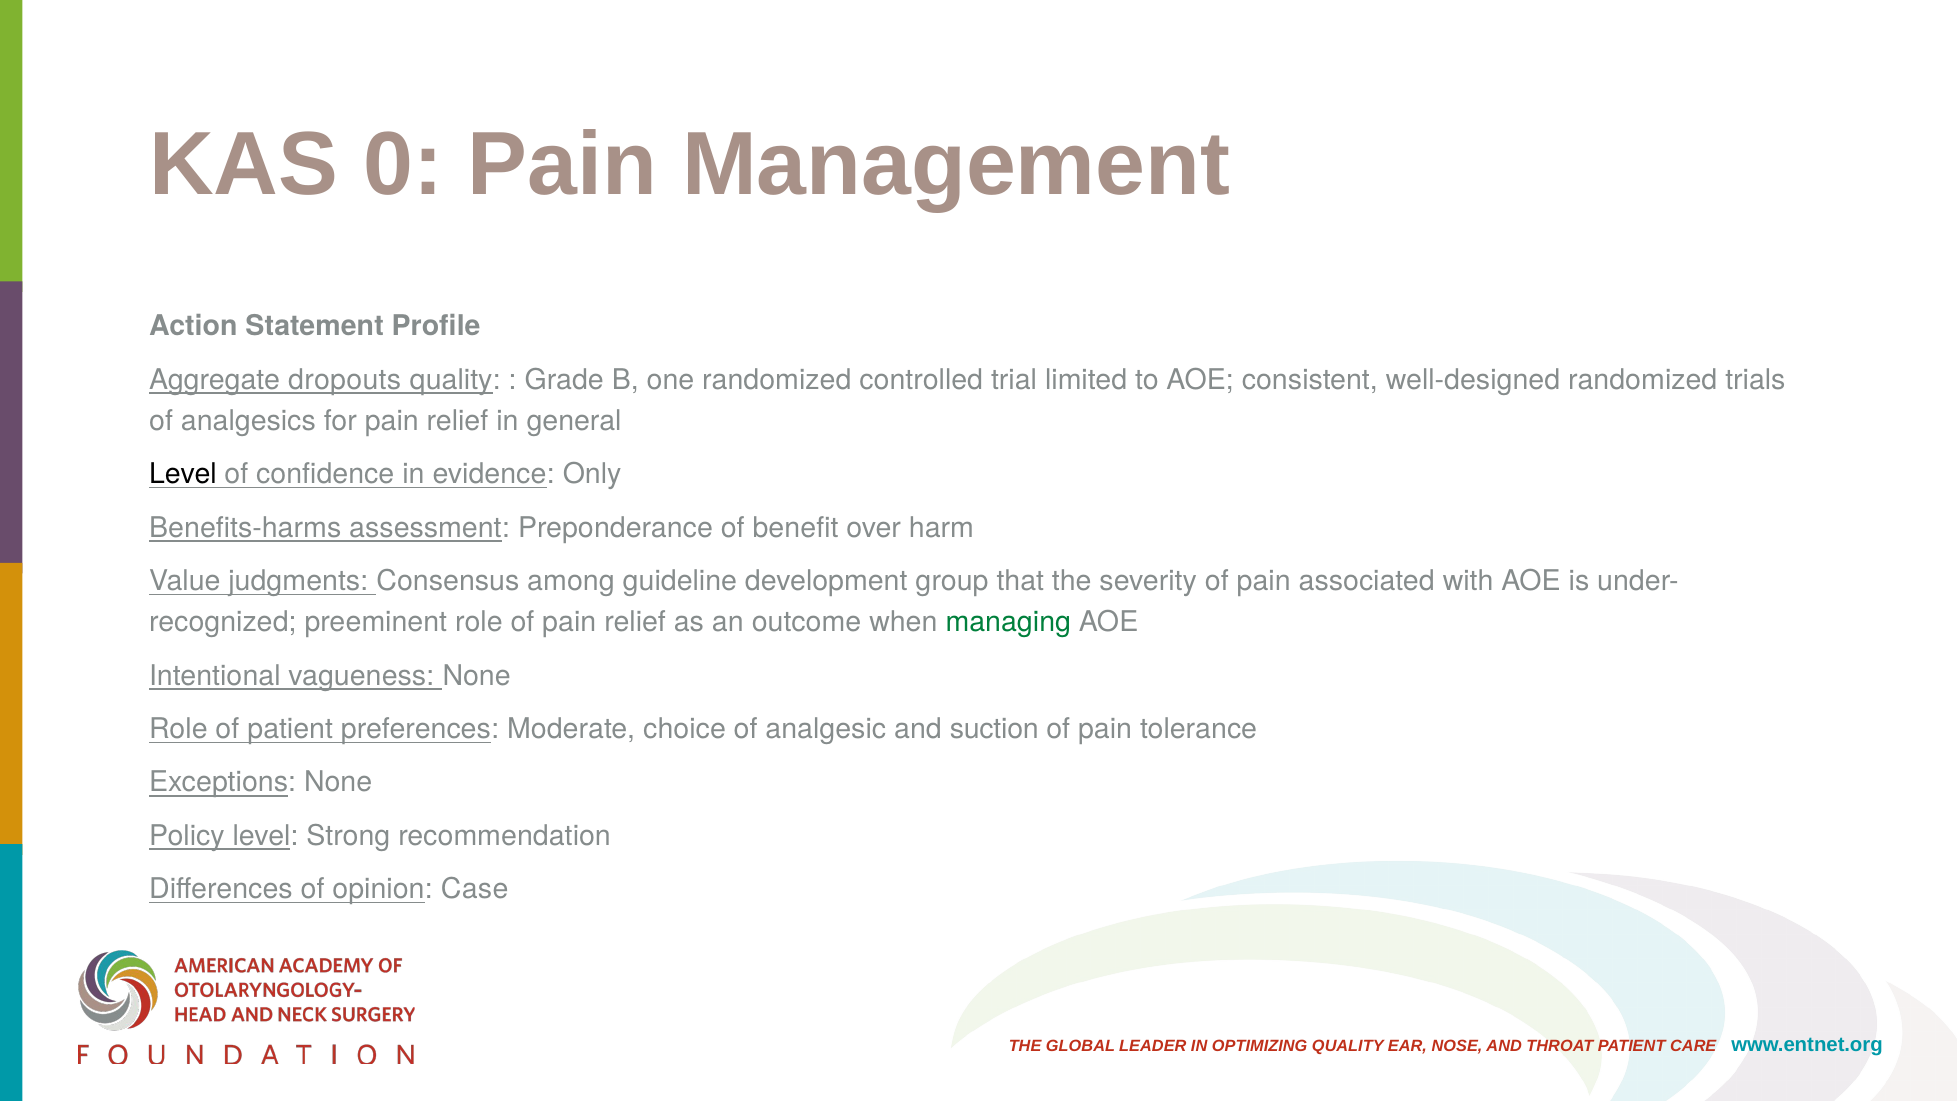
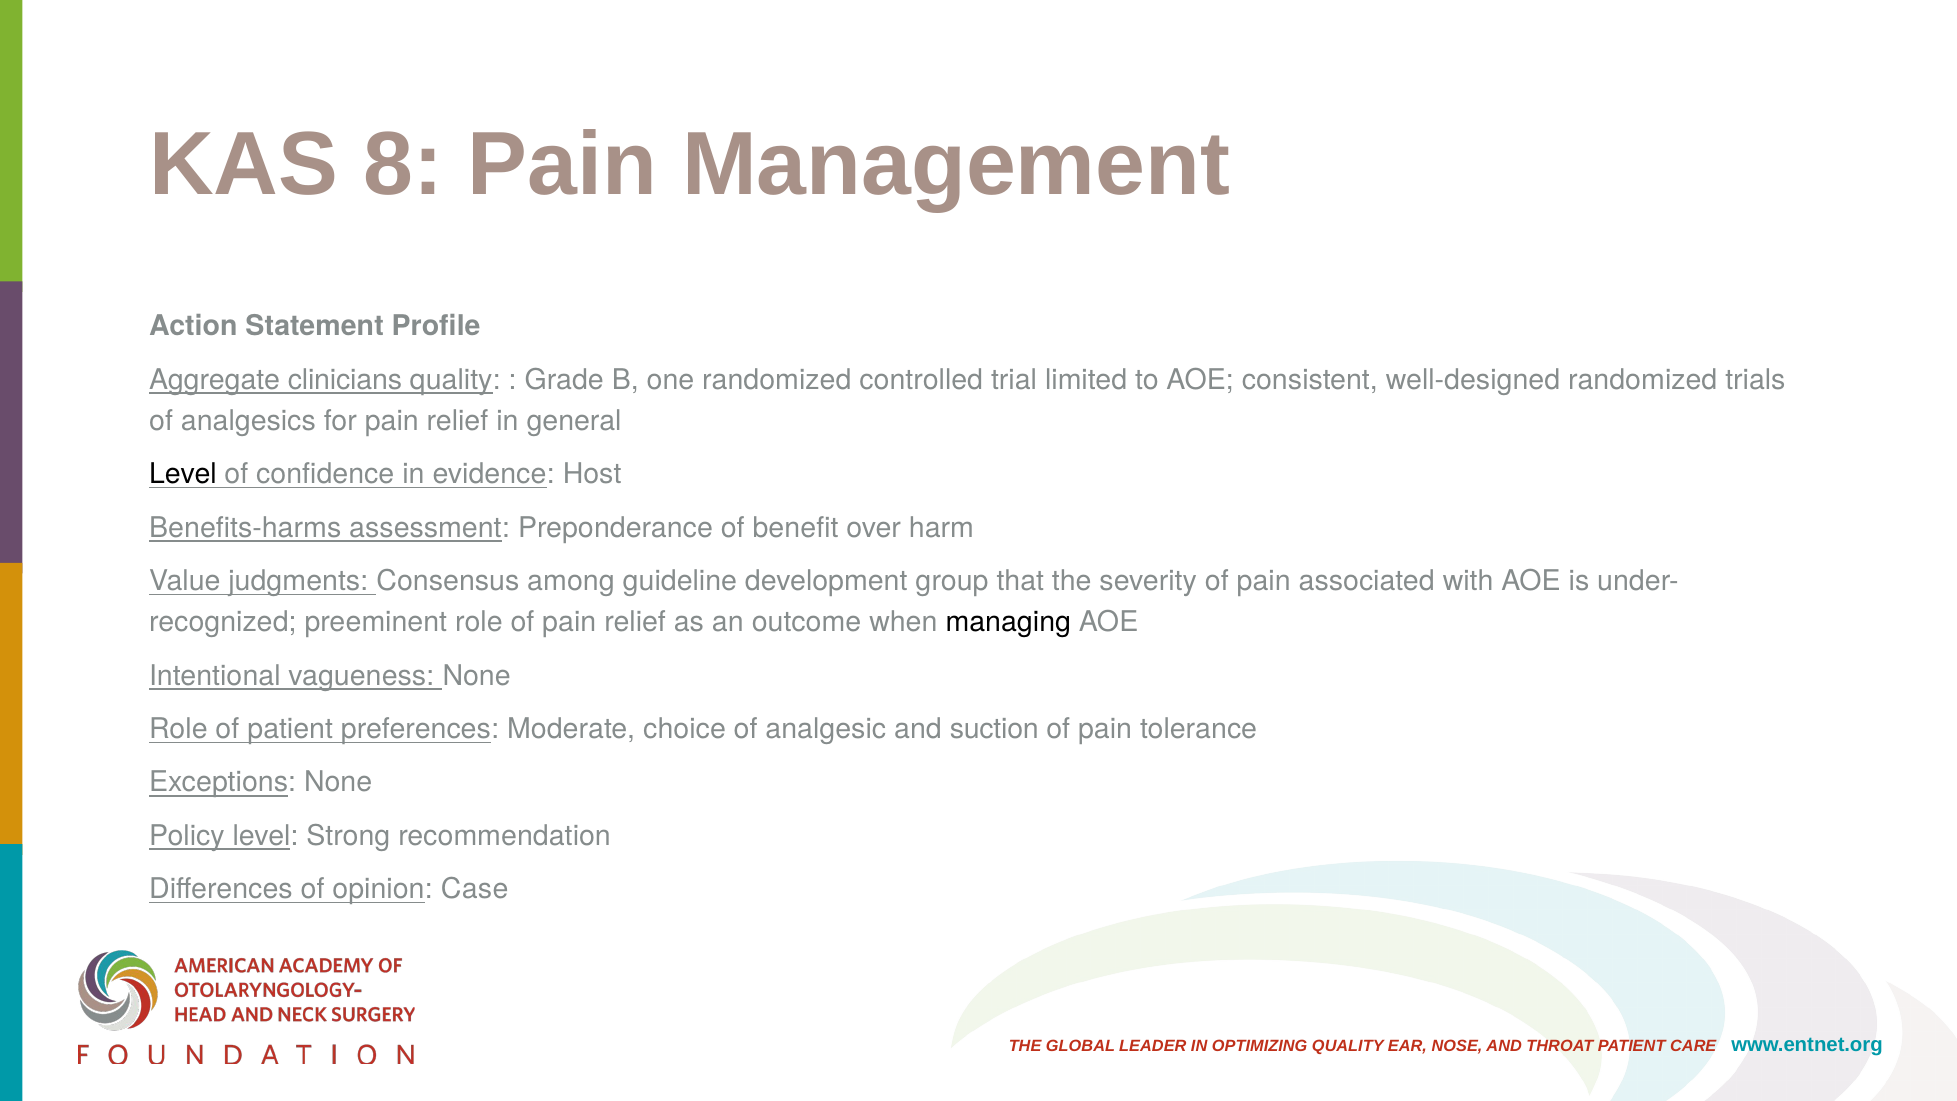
0: 0 -> 8 (403, 164)
dropouts: dropouts -> clinicians (345, 380)
Only: Only -> Host (592, 474)
managing colour: green -> black (1008, 622)
